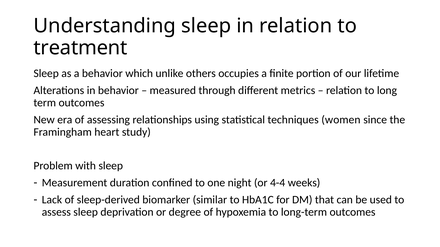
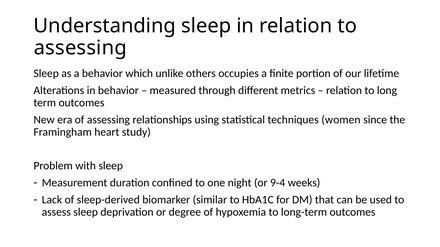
treatment: treatment -> assessing (80, 48)
4-4: 4-4 -> 9-4 (278, 183)
